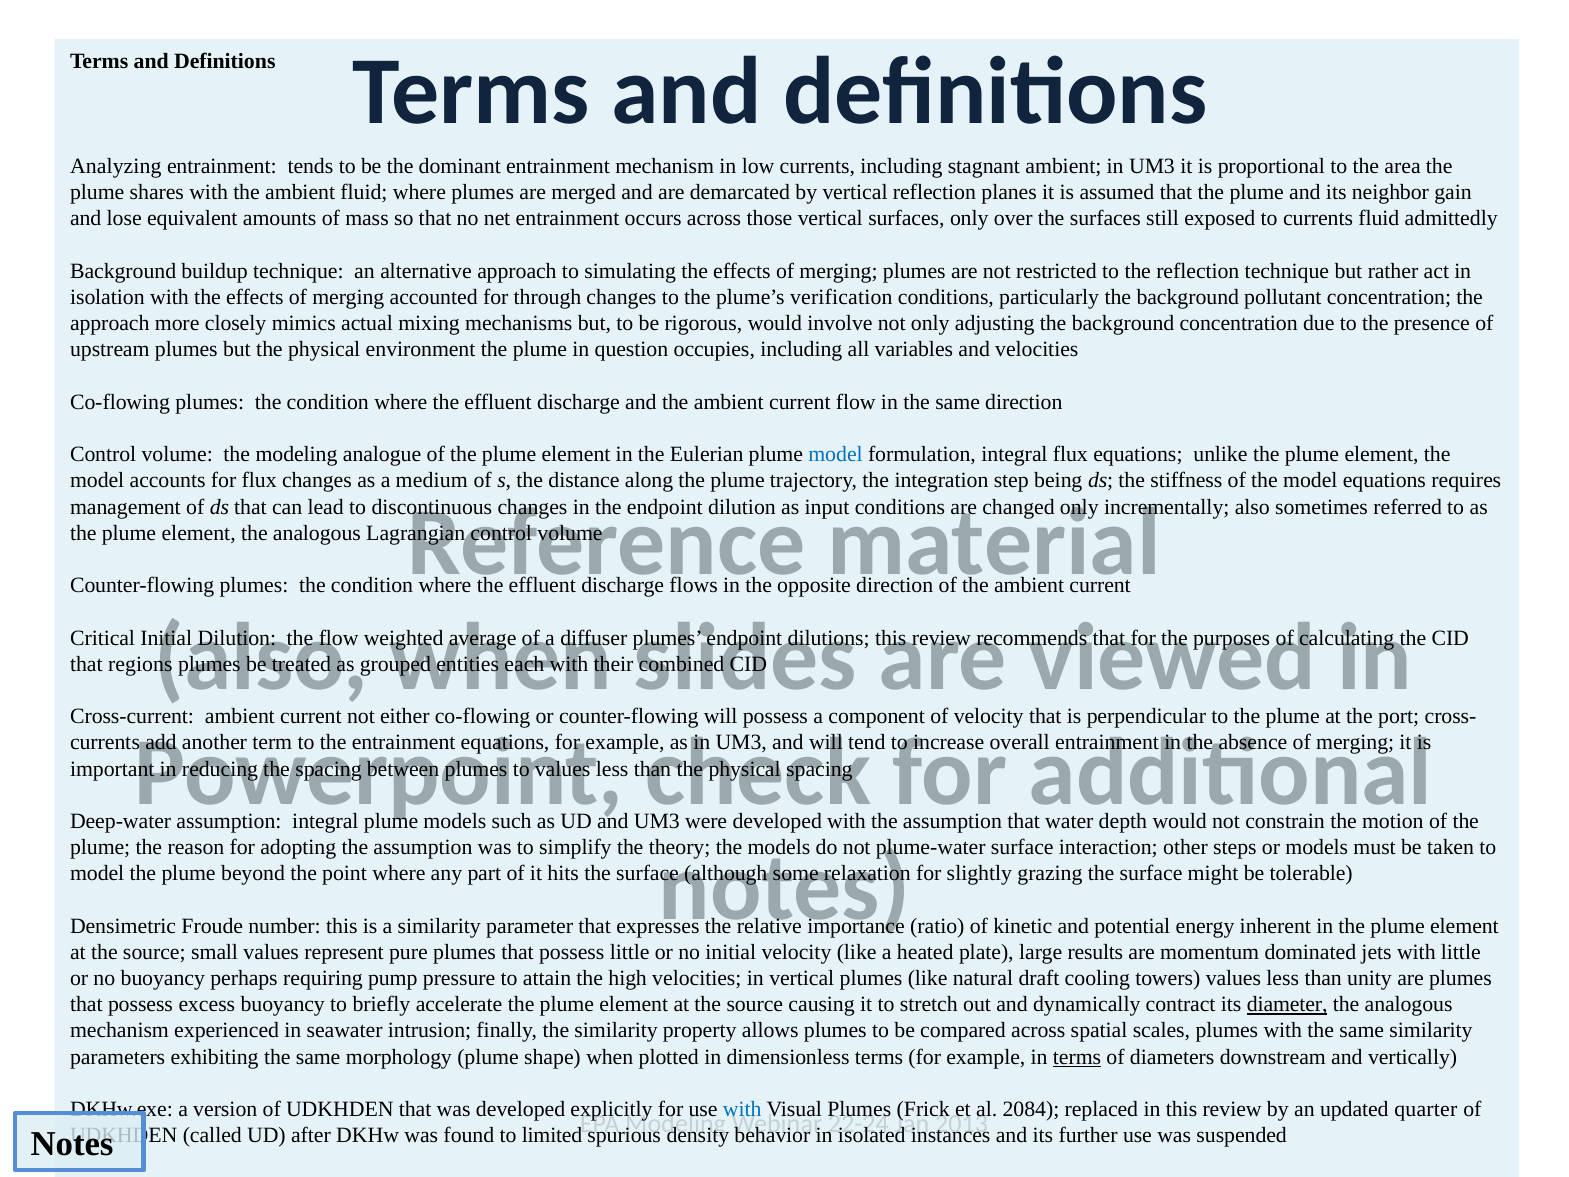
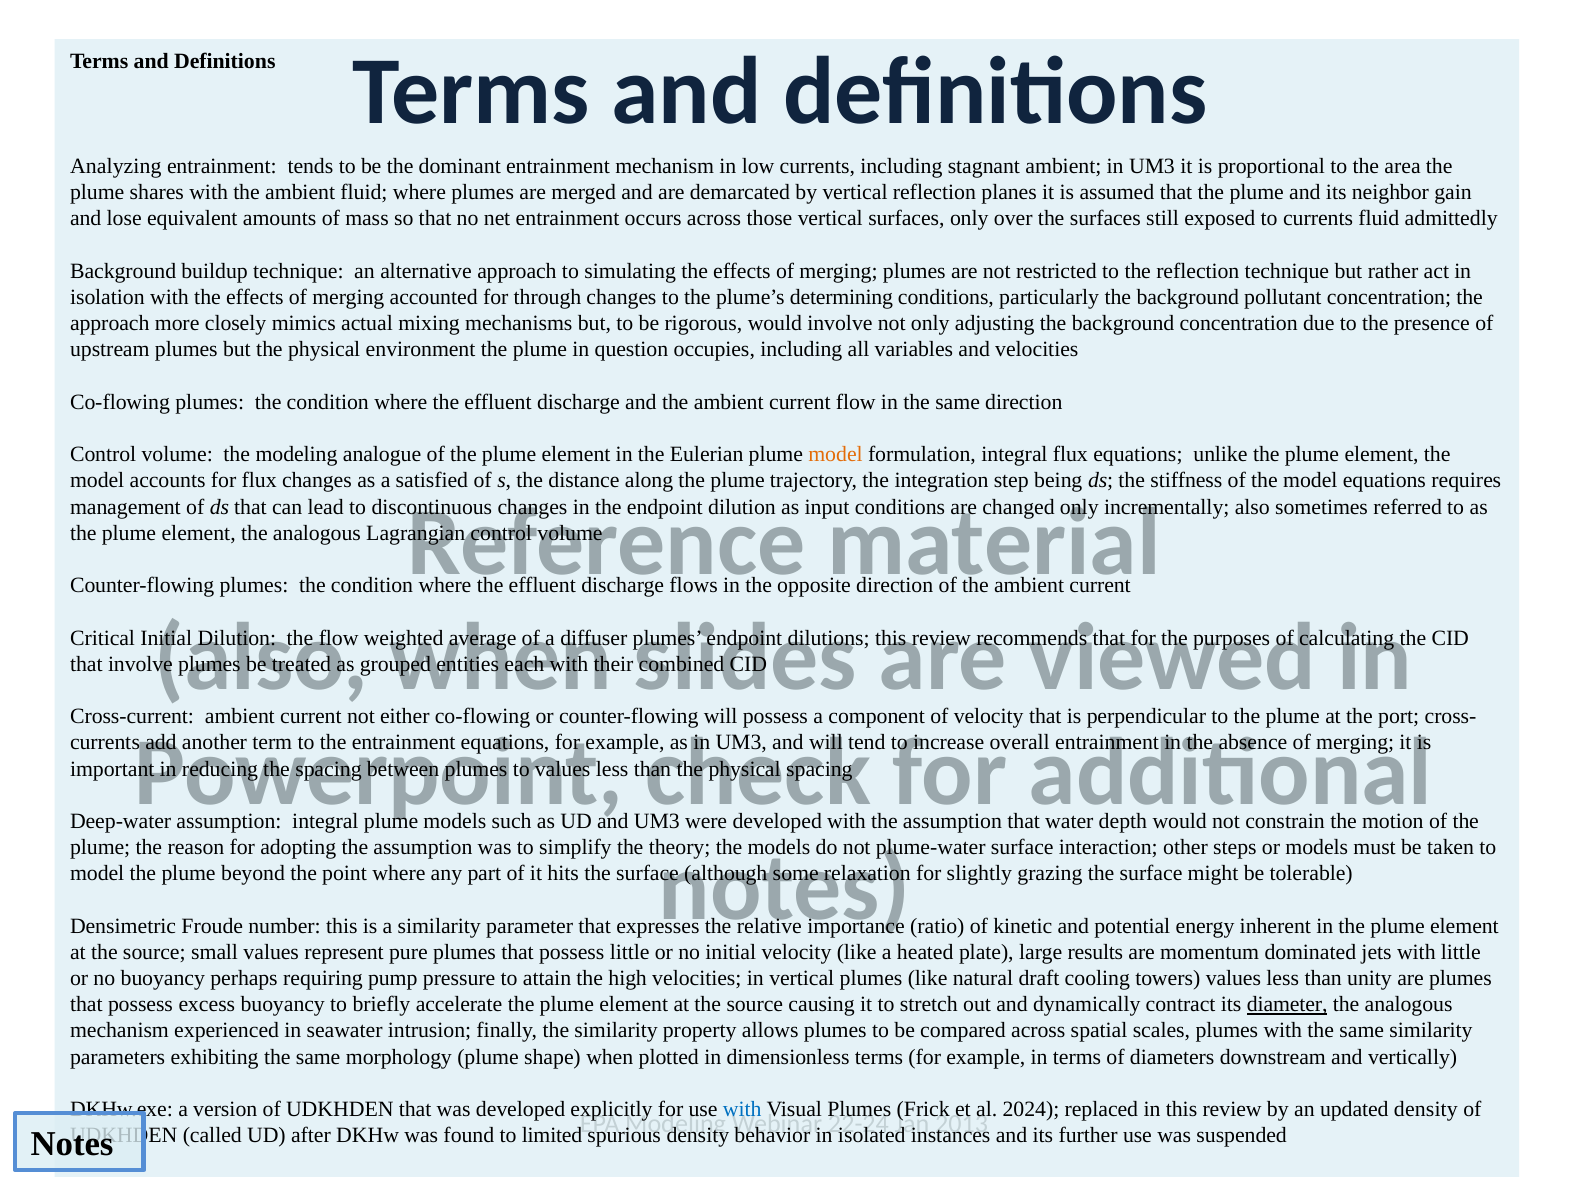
plume’s verification: verification -> determining (841, 297)
model colour: blue -> orange (836, 454)
a medium: medium -> satisfied (432, 481)
that regions: regions -> involve (140, 664)
terms underline: present -> none (1077, 1057)
2084: 2084 -> 2024 (1031, 1109)
updated quarter: quarter -> density (1426, 1109)
